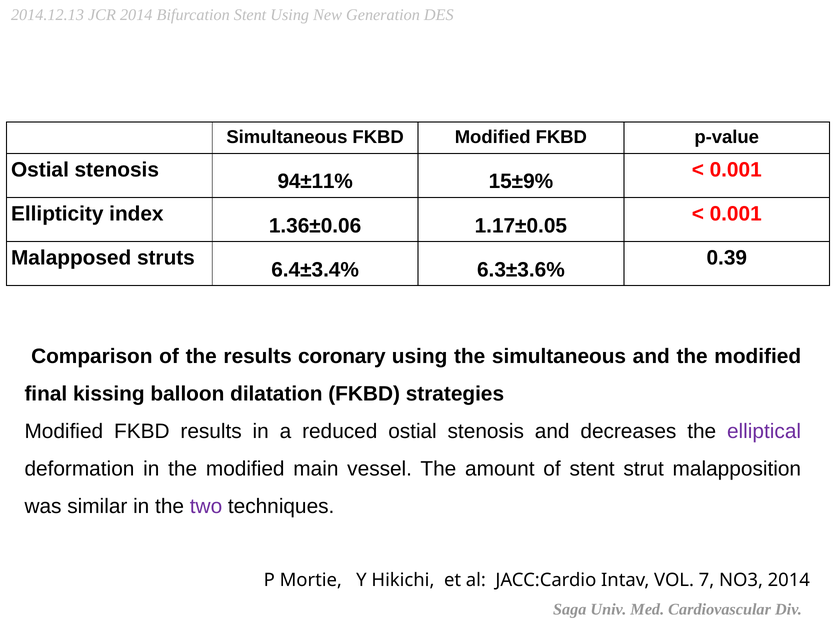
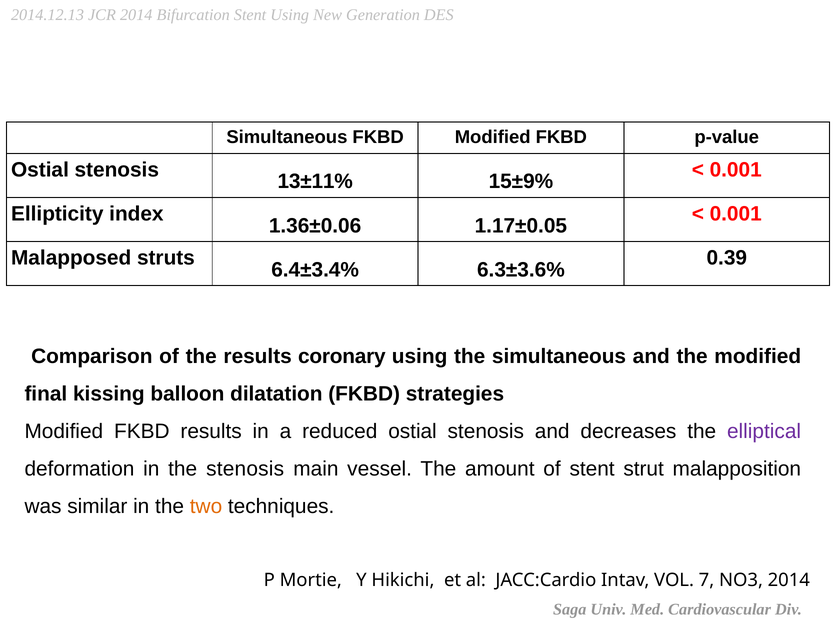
94±11%: 94±11% -> 13±11% (315, 182)
in the modified: modified -> stenosis (245, 468)
two colour: purple -> orange (206, 506)
